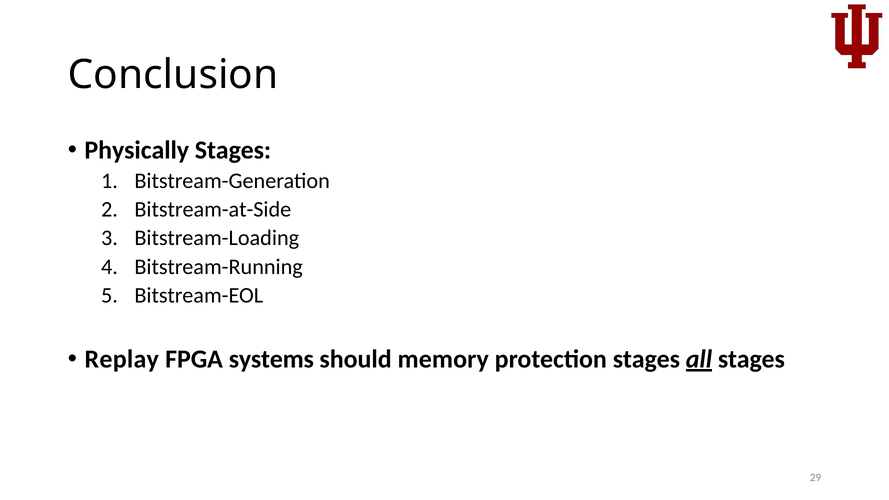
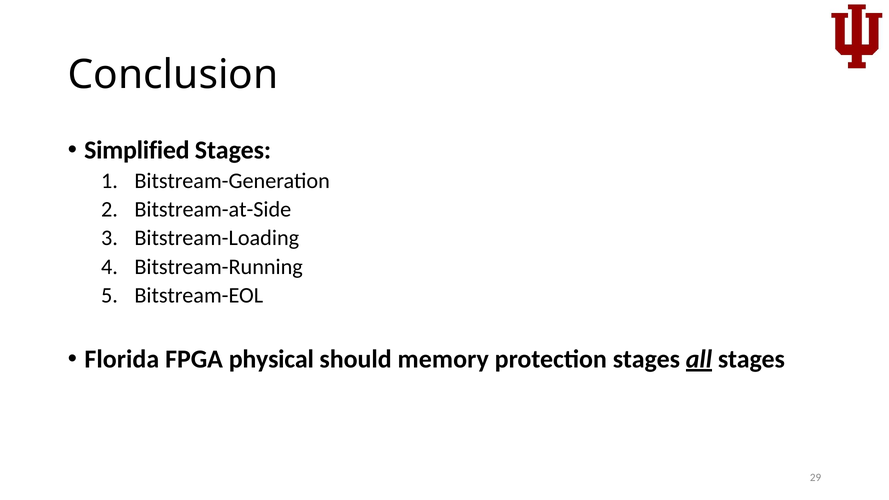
Physically: Physically -> Simplified (137, 150)
Replay: Replay -> Florida (122, 359)
systems: systems -> physical (271, 359)
